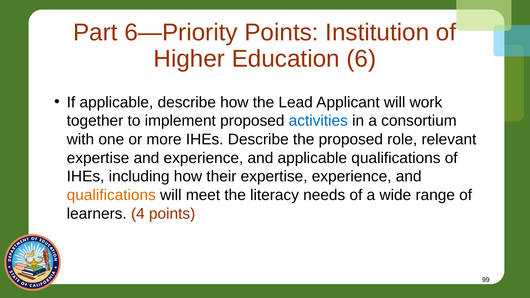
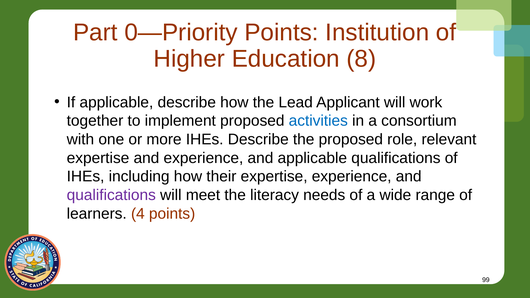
6—Priority: 6—Priority -> 0—Priority (181, 33)
6: 6 -> 8 (361, 59)
qualifications colour: orange -> purple (111, 195)
